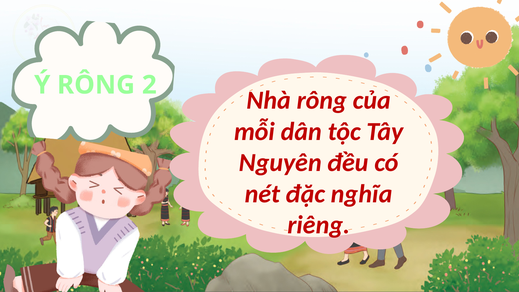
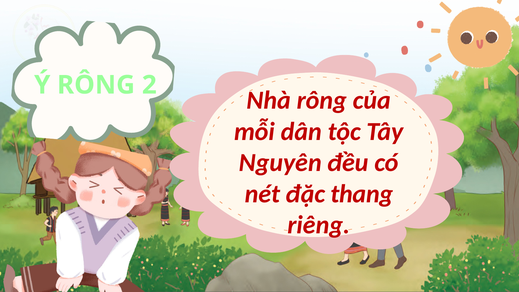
nghĩa: nghĩa -> thang (362, 194)
